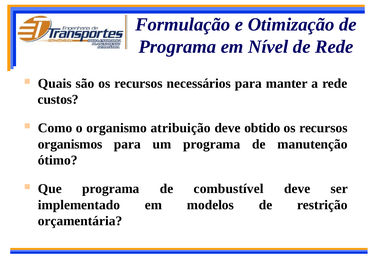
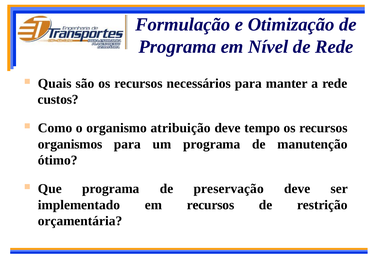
obtido: obtido -> tempo (262, 128)
combustível: combustível -> preservação (229, 189)
em modelos: modelos -> recursos (211, 205)
